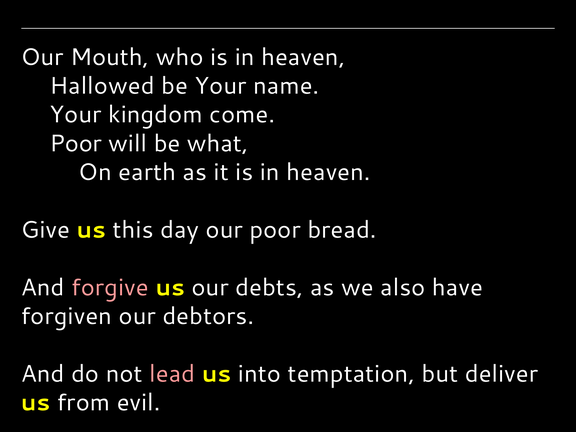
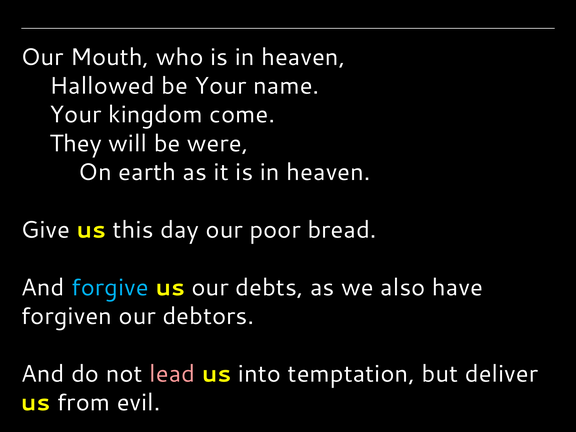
Poor: Poor -> They (76, 144)
what: what -> were (218, 144)
forgive colour: pink -> light blue (110, 288)
